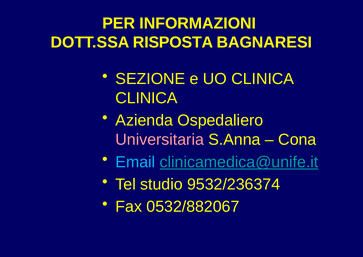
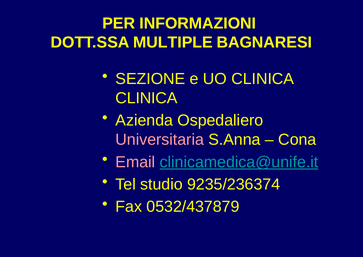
RISPOSTA: RISPOSTA -> MULTIPLE (173, 42)
Email colour: light blue -> pink (135, 162)
9532/236374: 9532/236374 -> 9235/236374 (234, 184)
0532/882067: 0532/882067 -> 0532/437879 (193, 206)
